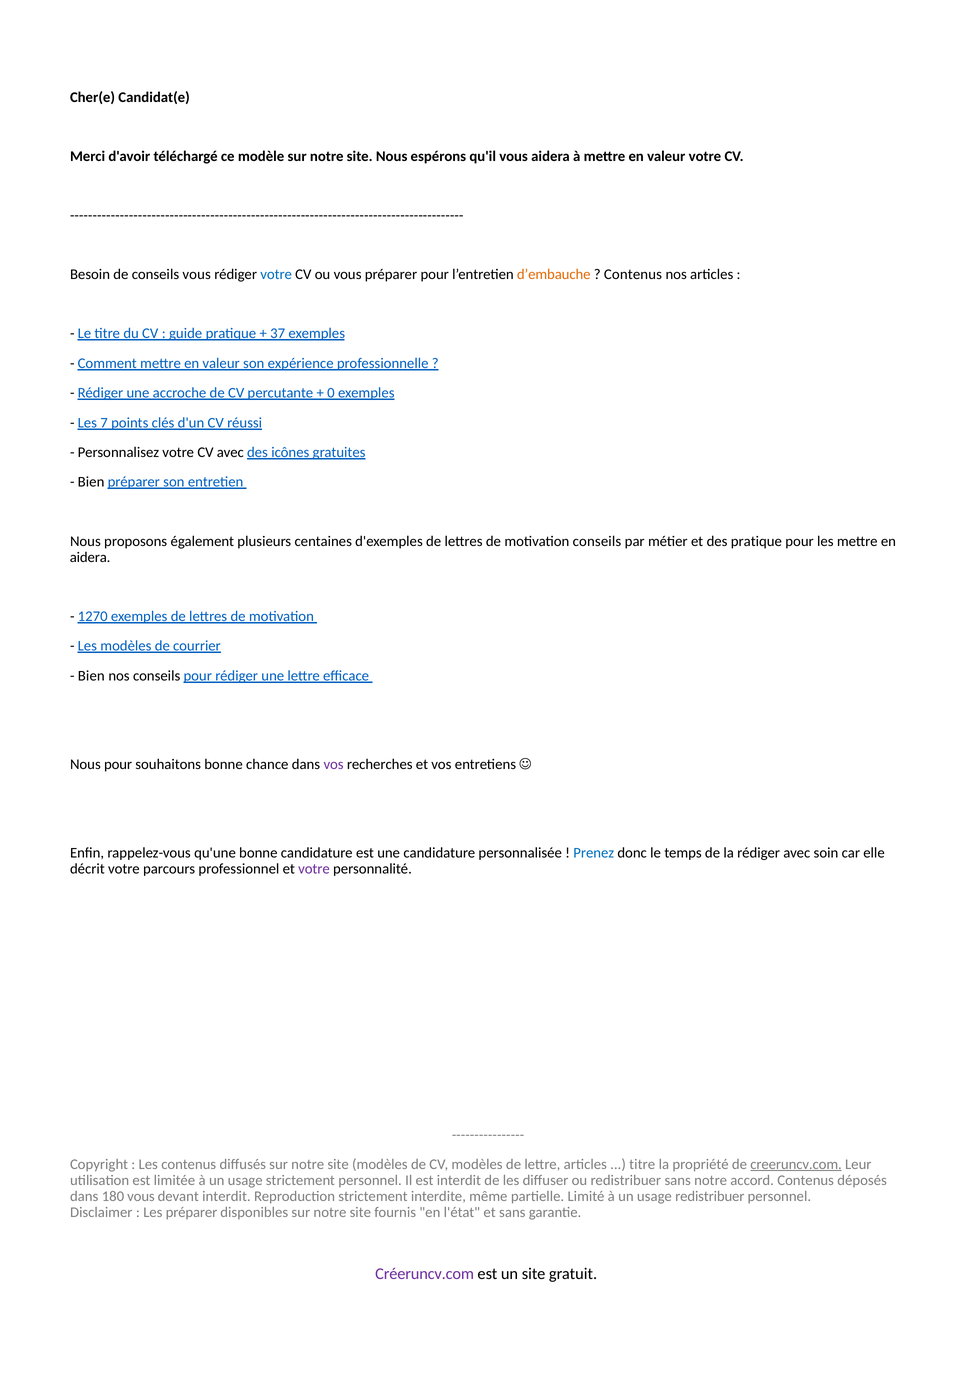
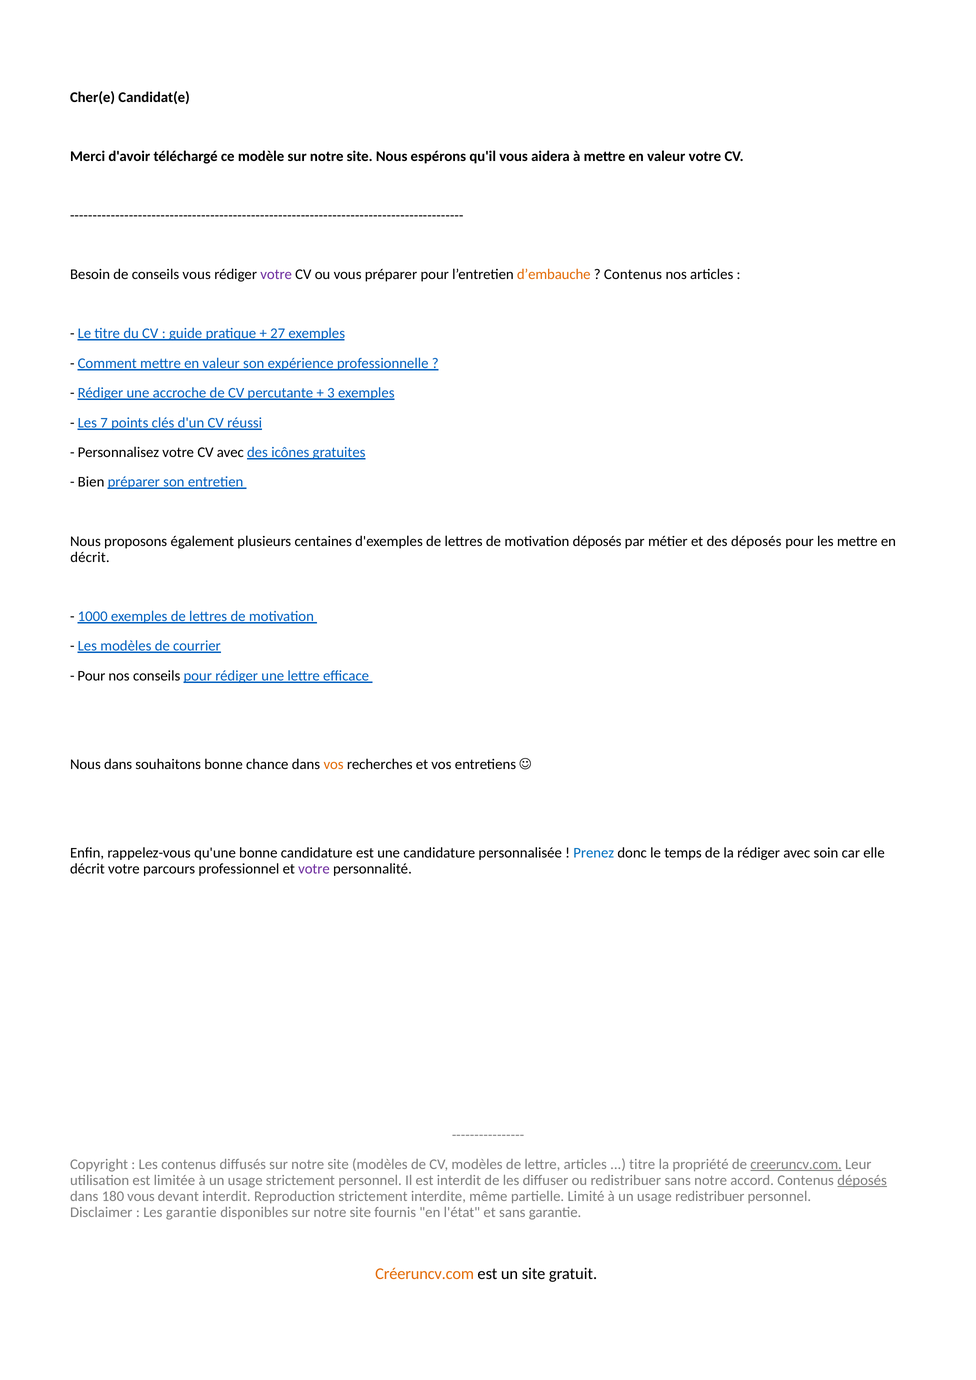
votre colour: blue -> purple (276, 274)
37: 37 -> 27 (278, 333)
0: 0 -> 3 (331, 393)
motivation conseils: conseils -> déposés (597, 541)
des pratique: pratique -> déposés (756, 541)
aidera: aidera -> décrit (90, 557)
1270: 1270 -> 1000 (93, 616)
Bien: Bien -> Pour (91, 675)
Nous pour: pour -> dans (118, 764)
vos colour: purple -> orange (334, 764)
déposés underline: none -> present (862, 1180)
Les préparer: préparer -> garantie (191, 1212)
Créeruncv.com colour: purple -> orange (425, 1273)
